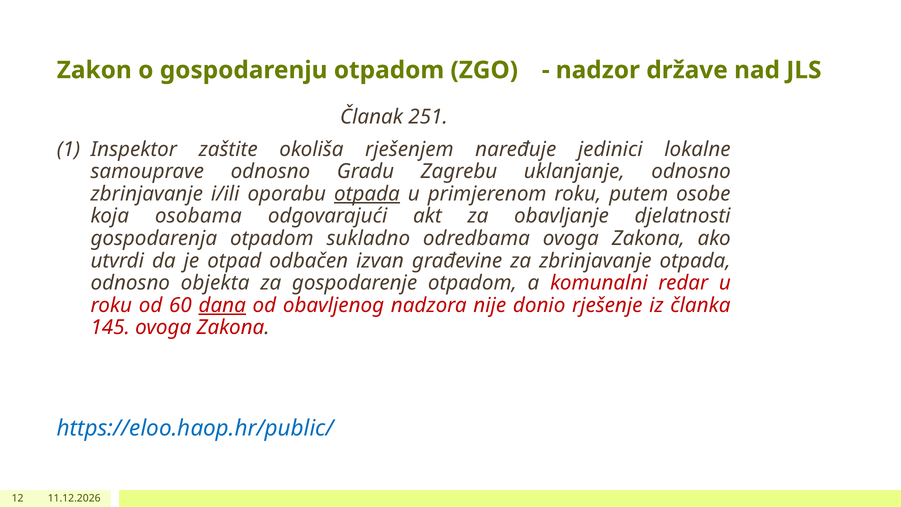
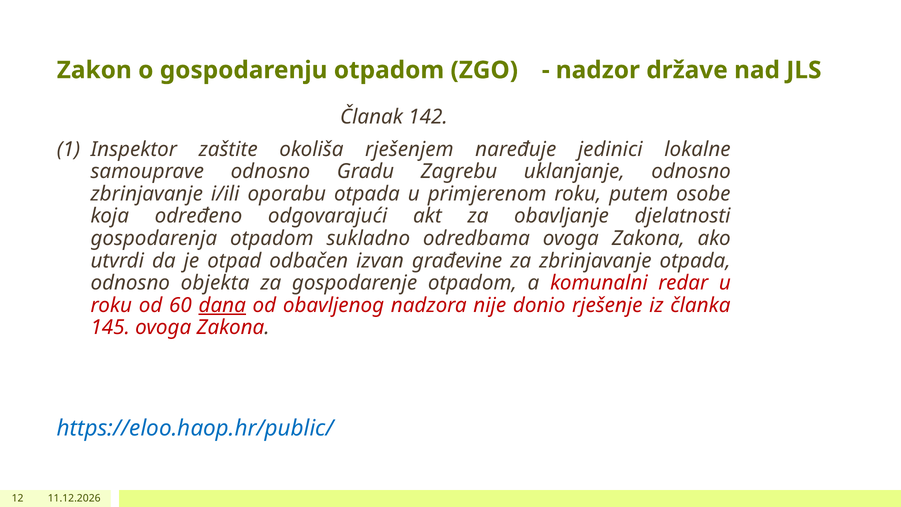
251: 251 -> 142 (428, 117)
otpada underline: present -> none (367, 194)
osobama: osobama -> određeno (198, 216)
